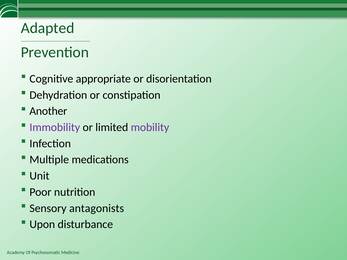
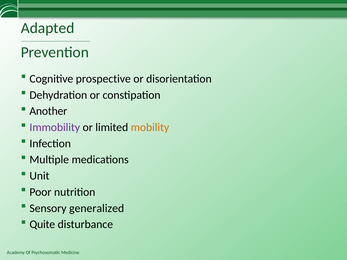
appropriate: appropriate -> prospective (103, 79)
mobility colour: purple -> orange (150, 127)
antagonists: antagonists -> generalized (97, 208)
Upon: Upon -> Quite (42, 225)
